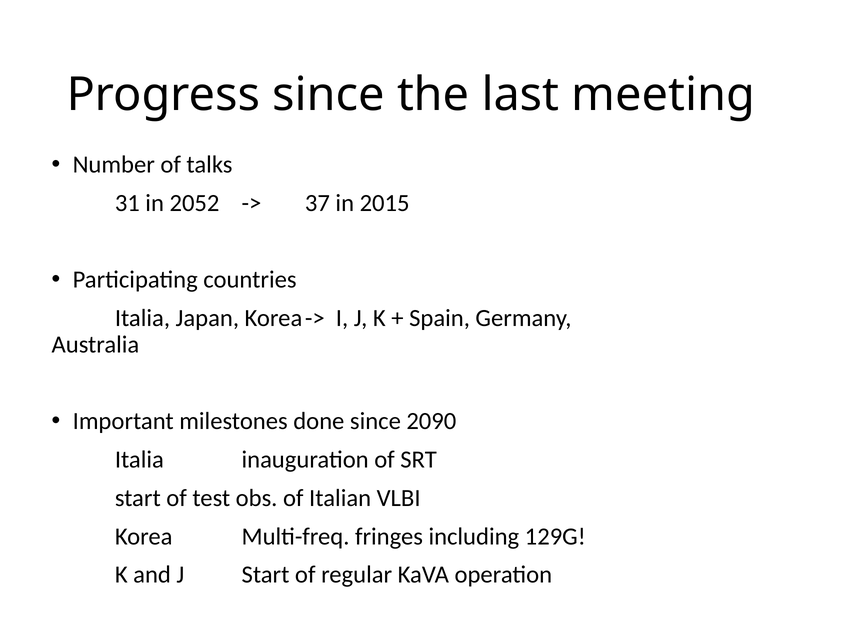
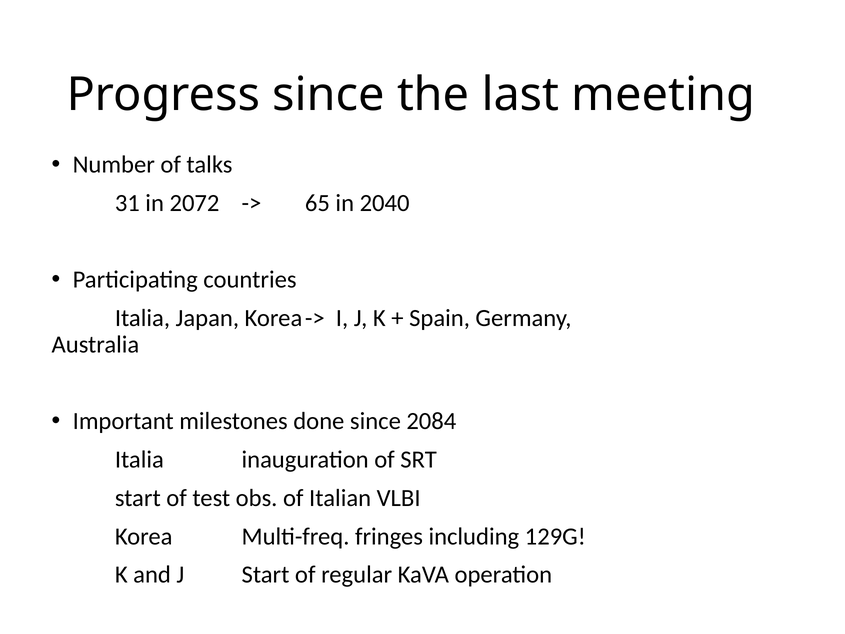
2052: 2052 -> 2072 (194, 203)
37: 37 -> 65 (317, 203)
2015: 2015 -> 2040 (385, 203)
2090: 2090 -> 2084 (431, 421)
